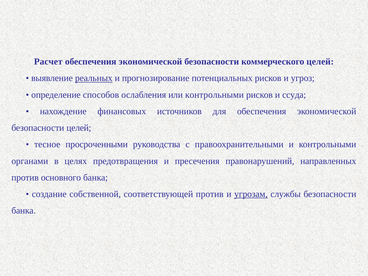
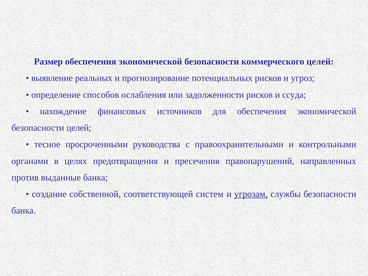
Расчет: Расчет -> Размер (48, 62)
реальных underline: present -> none (94, 78)
или контрольными: контрольными -> задолженности (215, 95)
основного: основного -> выданные (61, 178)
соответствующей против: против -> систем (210, 194)
